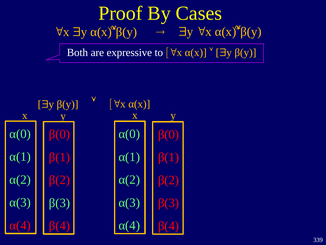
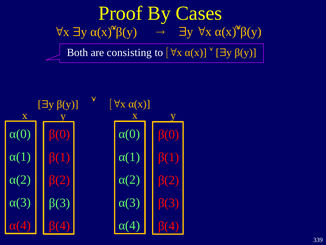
expressive: expressive -> consisting (129, 53)
